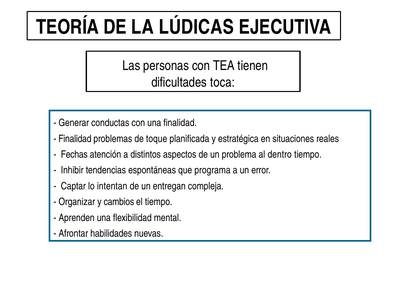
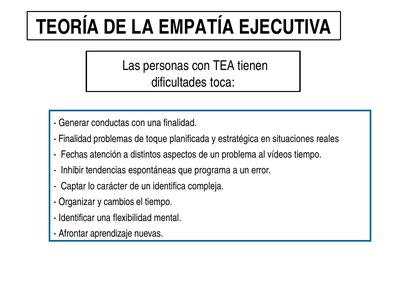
LÚDICAS: LÚDICAS -> EMPATÍA (196, 27)
dentro: dentro -> vídeos (280, 155)
intentan: intentan -> carácter (112, 186)
entregan: entregan -> identifica (169, 186)
Aprenden: Aprenden -> Identificar (77, 218)
habilidades: habilidades -> aprendizaje (111, 234)
